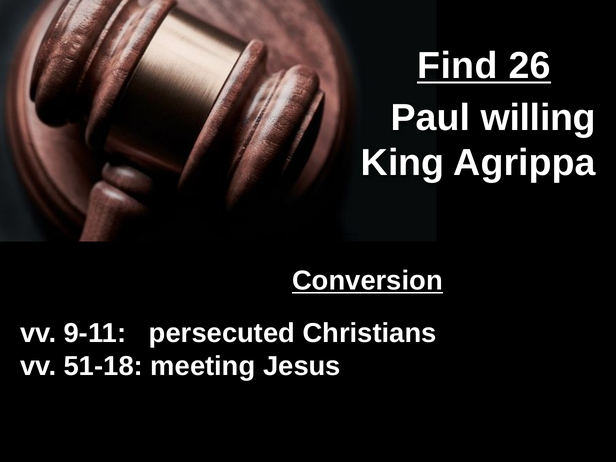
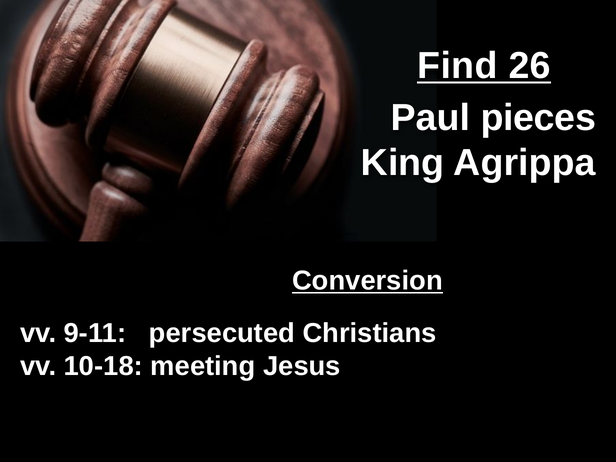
willing: willing -> pieces (538, 118)
51-18: 51-18 -> 10-18 (103, 366)
